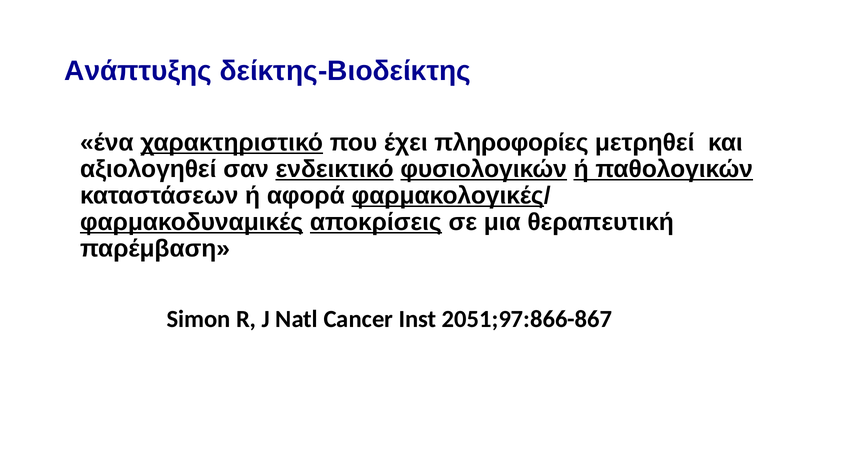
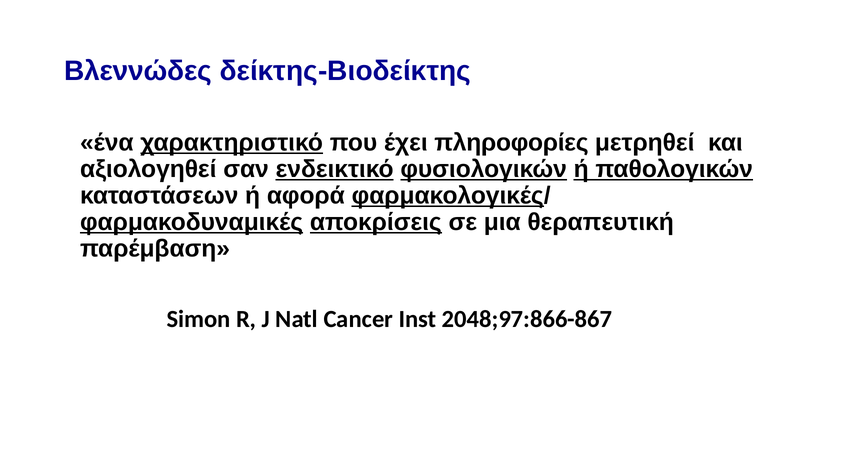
Ανάπτυξης: Ανάπτυξης -> Βλεννώδες (138, 71)
2051;97:866-867: 2051;97:866-867 -> 2048;97:866-867 (527, 319)
